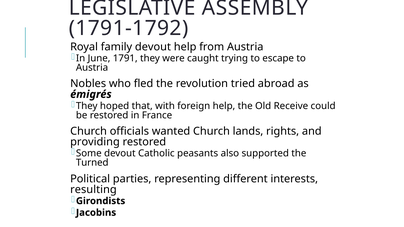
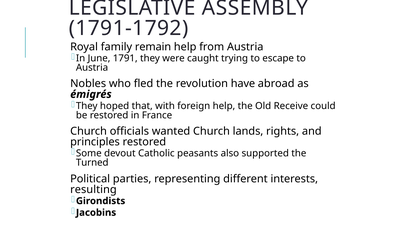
family devout: devout -> remain (153, 47)
tried: tried -> have (243, 84)
providing: providing -> principles (95, 142)
